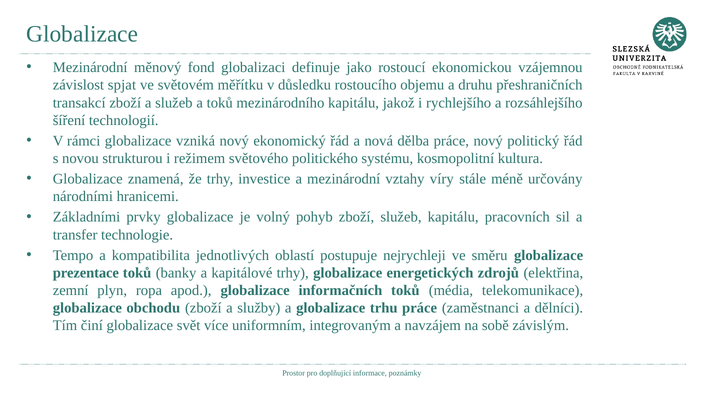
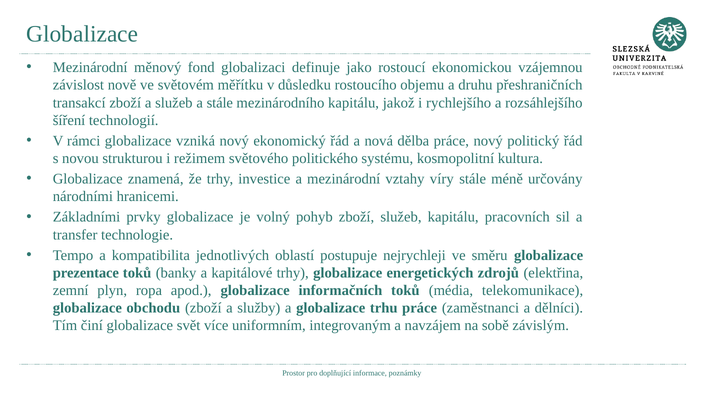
spjat: spjat -> nově (122, 85)
a toků: toků -> stále (220, 103)
